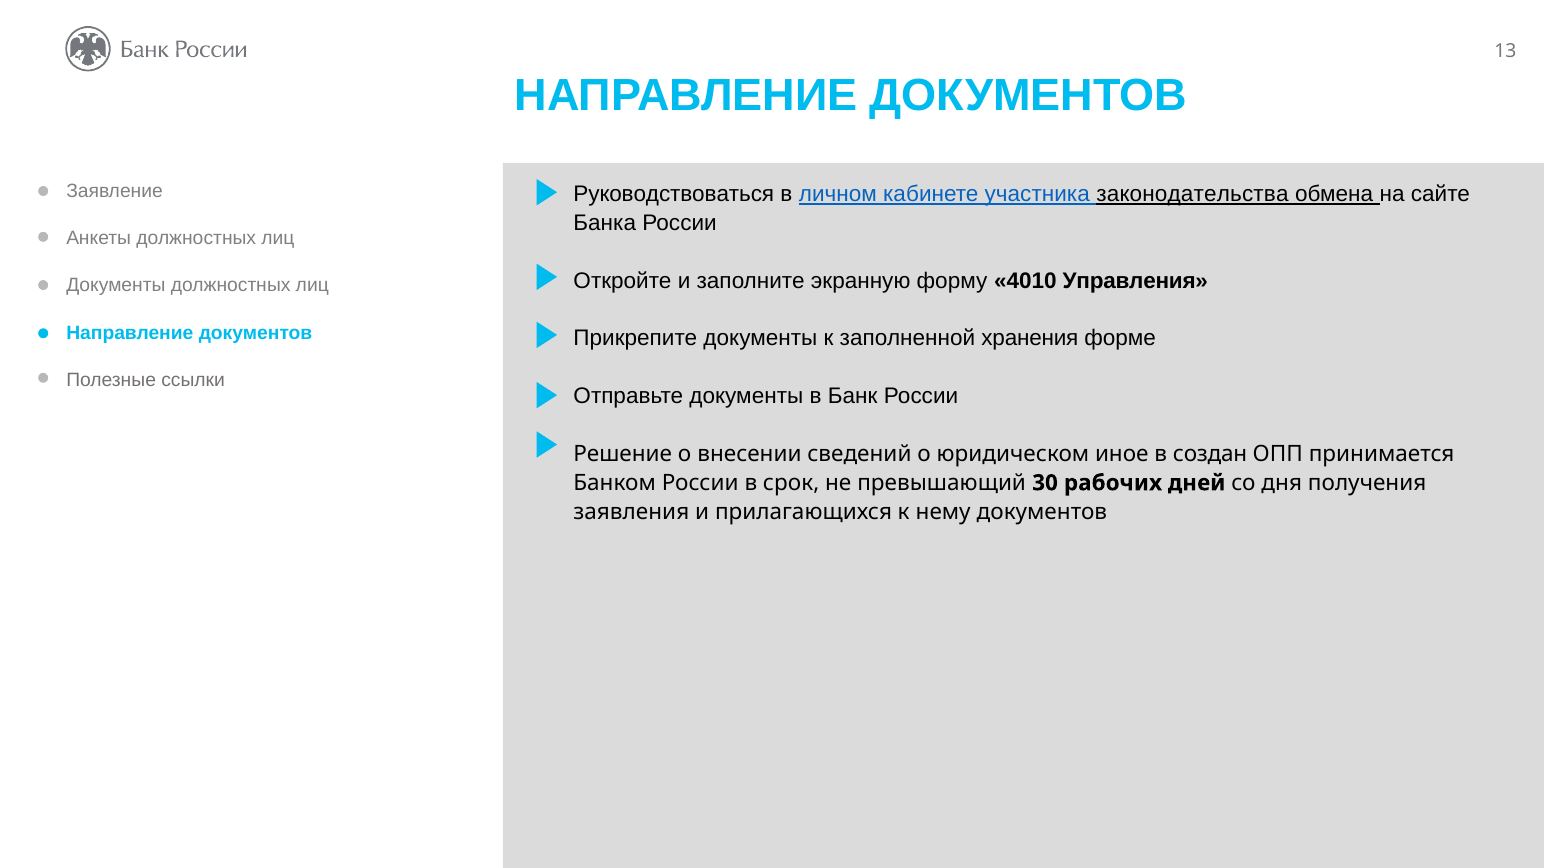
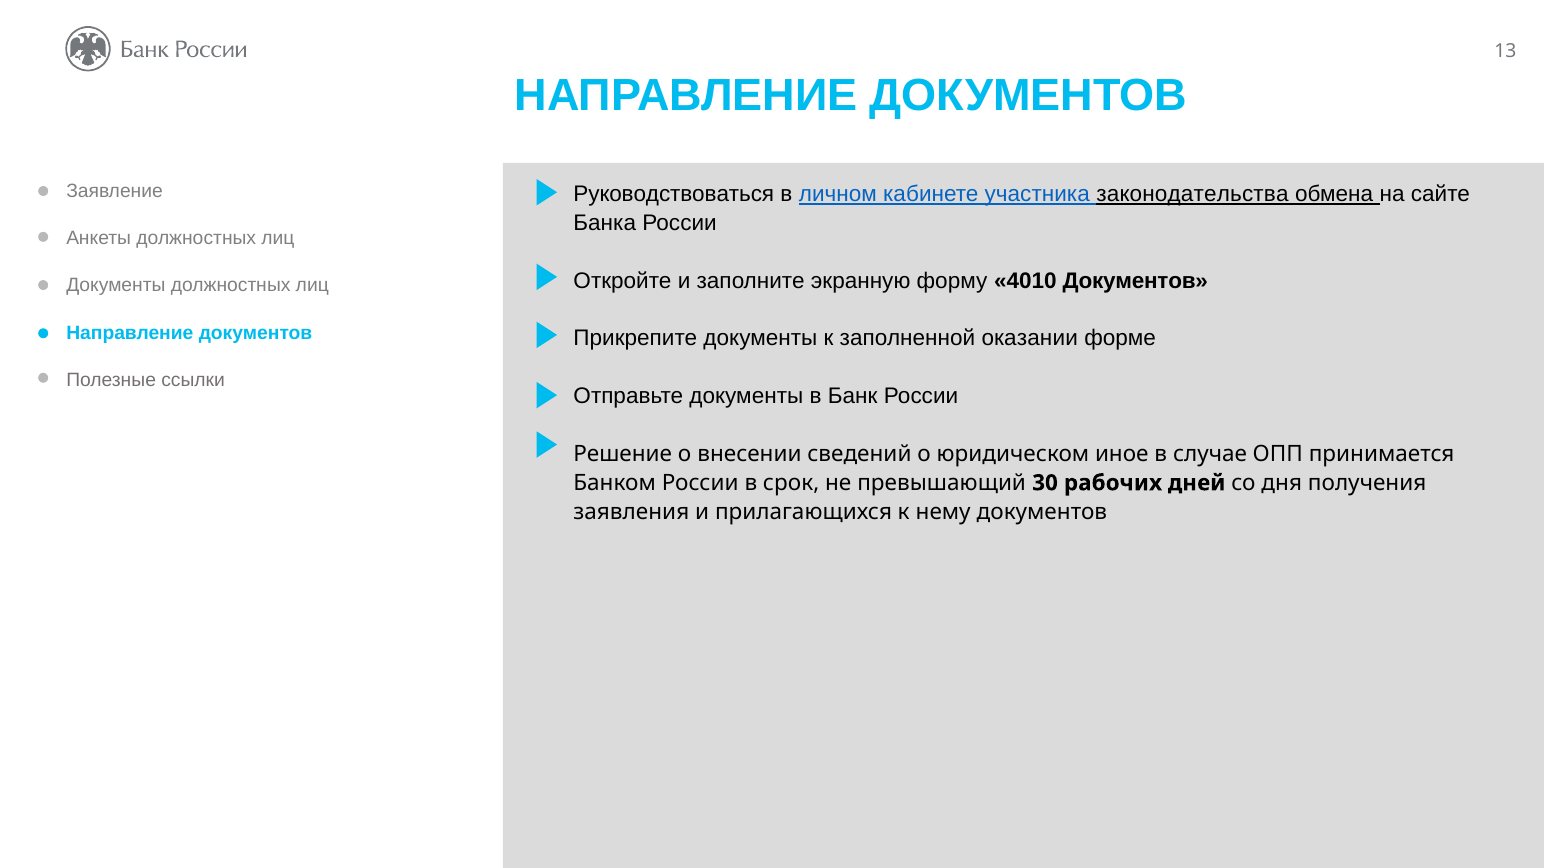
4010 Управления: Управления -> Документов (1135, 281)
хранения: хранения -> оказании (1030, 339)
создан: создан -> случае (1210, 454)
